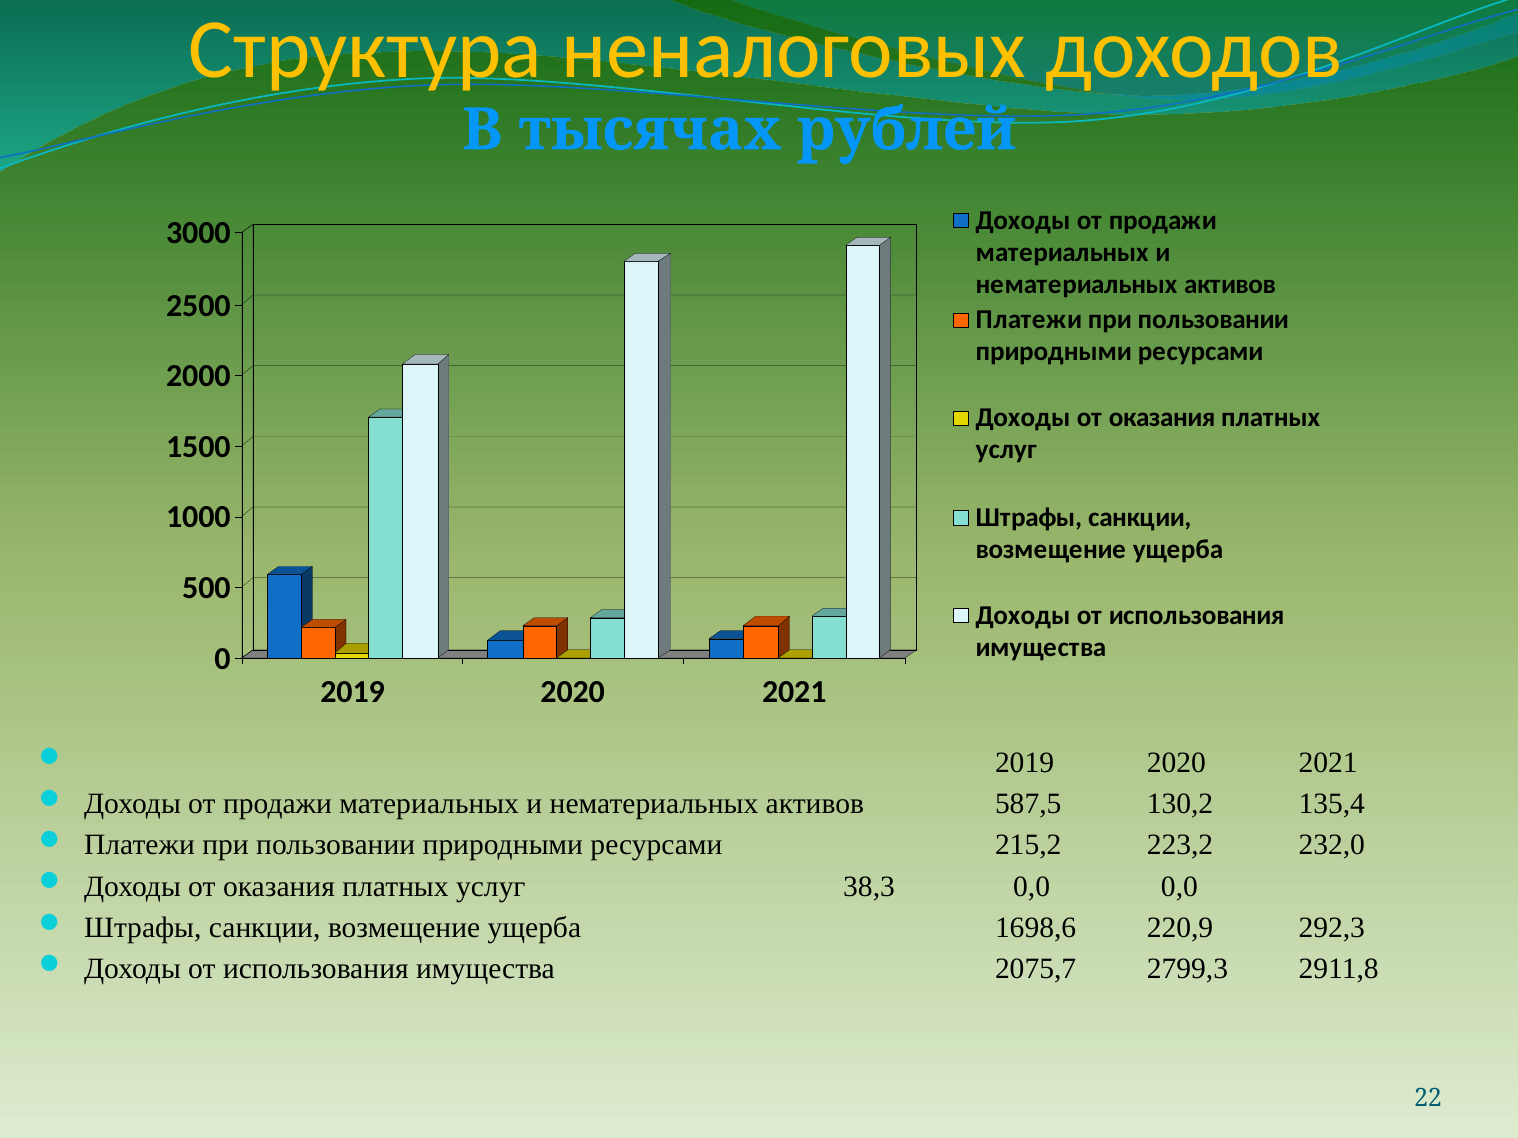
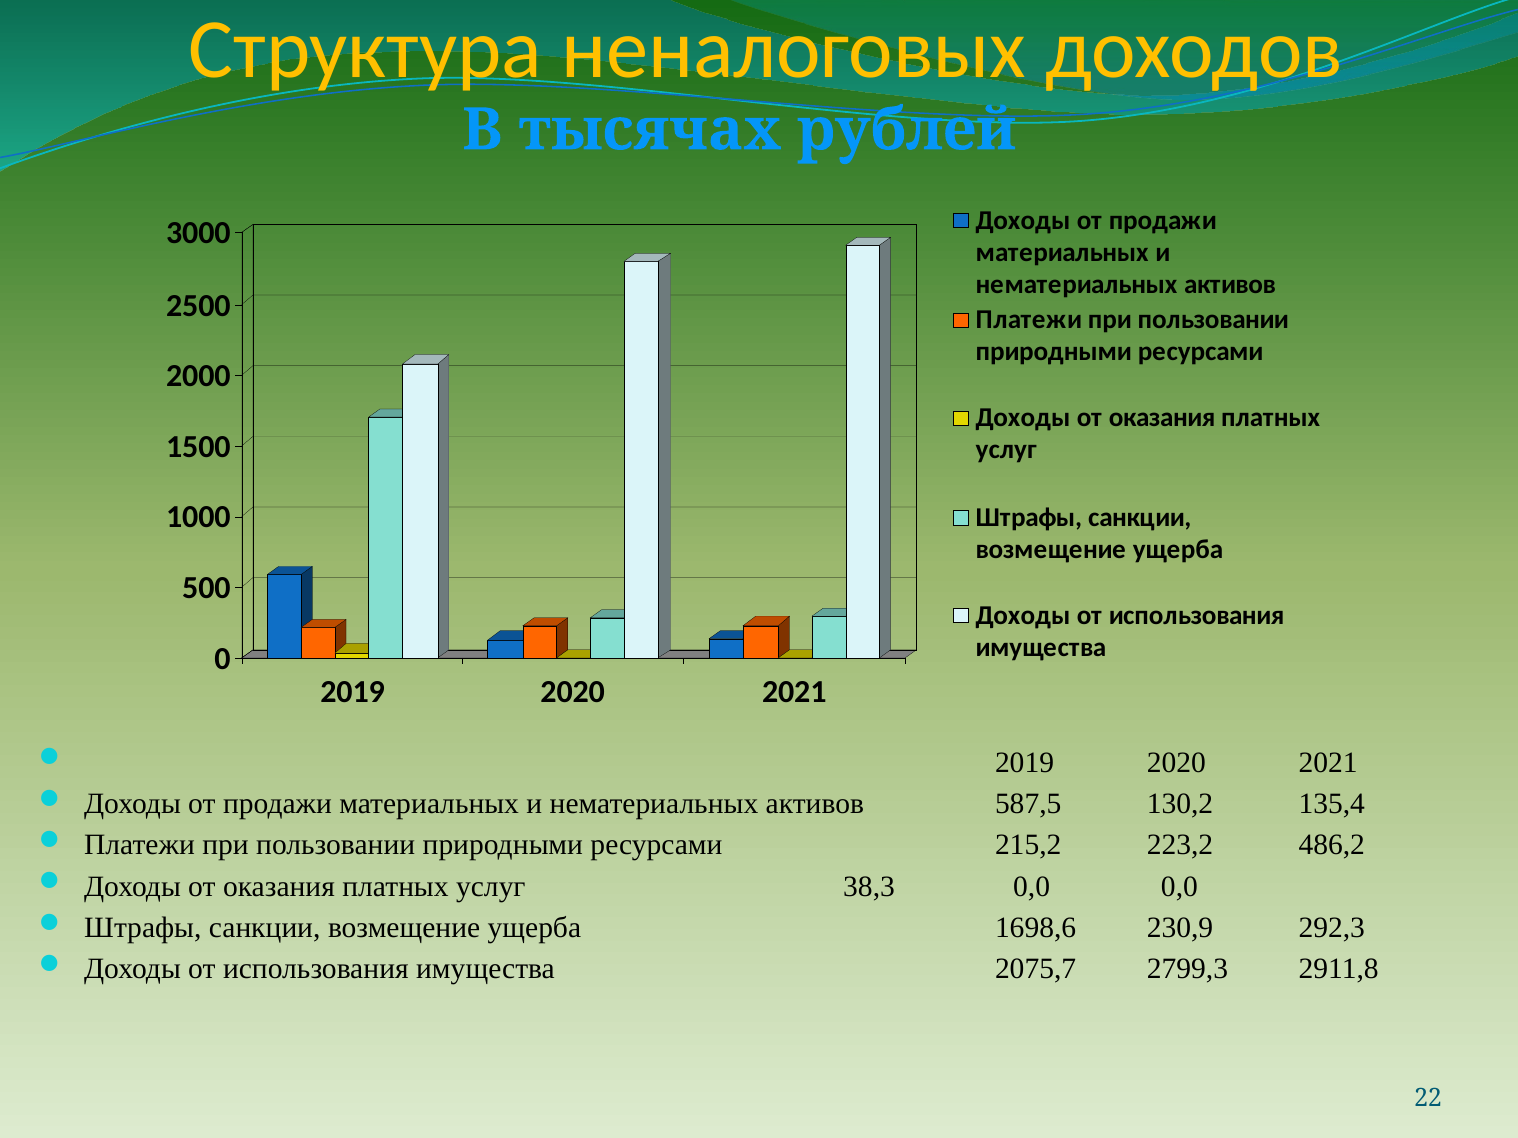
232,0: 232,0 -> 486,2 (1332, 845)
220,9: 220,9 -> 230,9 (1180, 928)
